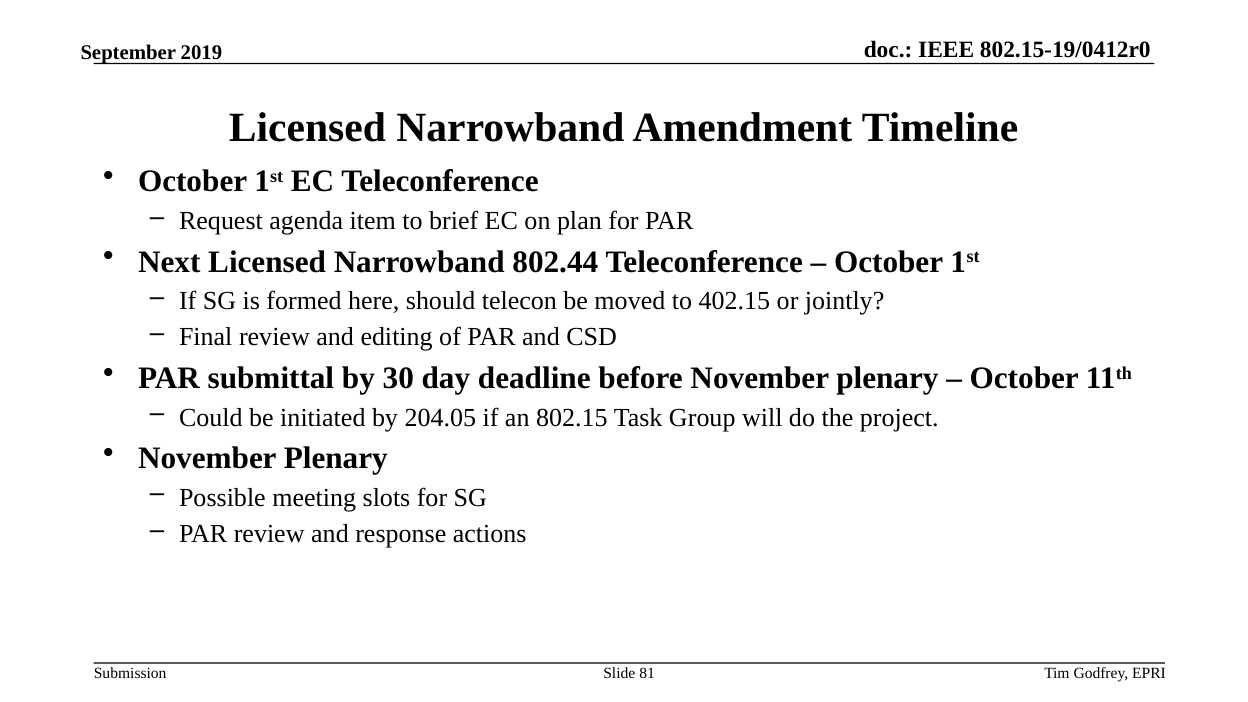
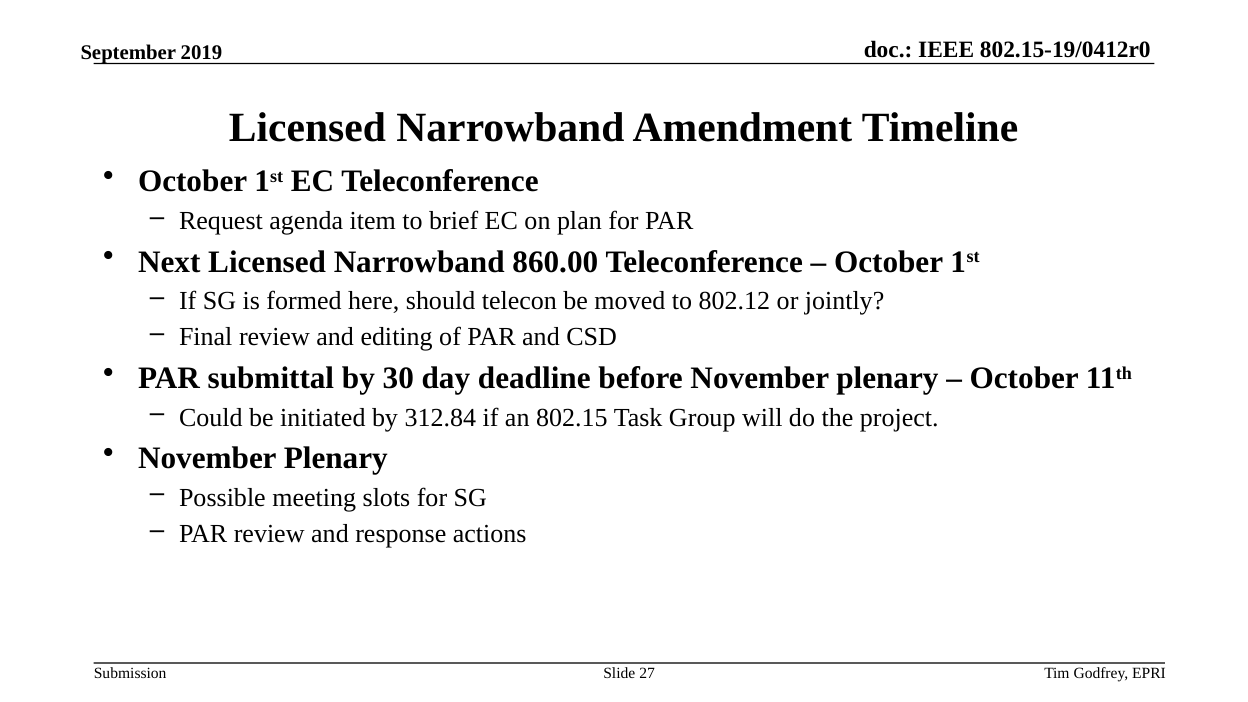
802.44: 802.44 -> 860.00 (555, 262)
402.15: 402.15 -> 802.12 (734, 301)
204.05: 204.05 -> 312.84 (440, 417)
81: 81 -> 27 (647, 673)
